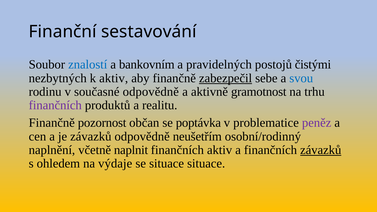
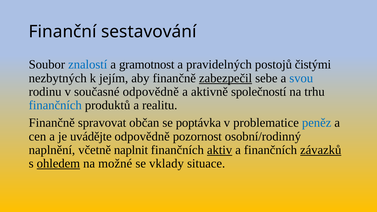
bankovním: bankovním -> gramotnost (147, 65)
k aktiv: aktiv -> jejím (114, 78)
gramotnost: gramotnost -> společností (259, 92)
finančních colour: purple -> blue (55, 105)
pozornost: pozornost -> spravovat (102, 123)
peněz colour: purple -> blue (317, 123)
je závazků: závazků -> uvádějte (91, 136)
neušetřím: neušetřím -> pozornost (197, 136)
aktiv underline: none -> present (220, 150)
ohledem underline: none -> present (58, 164)
výdaje: výdaje -> možné (115, 164)
se situace: situace -> vklady (167, 164)
